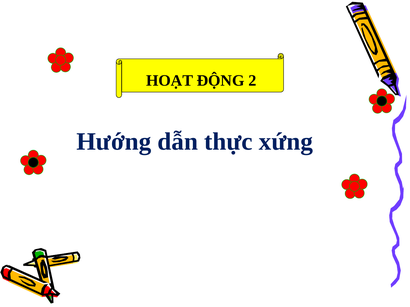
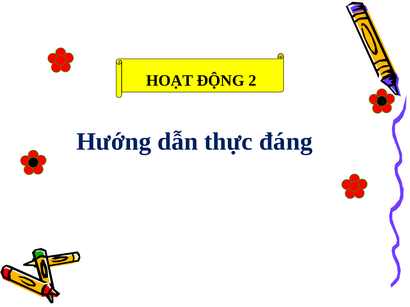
xứng: xứng -> đáng (286, 142)
